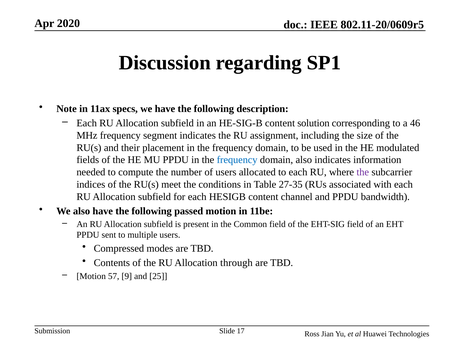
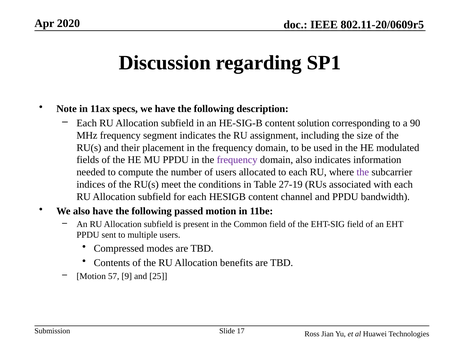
46: 46 -> 90 (415, 123)
frequency colour: blue -> purple (237, 160)
27-35: 27-35 -> 27-19 (291, 184)
through: through -> benefits (236, 263)
